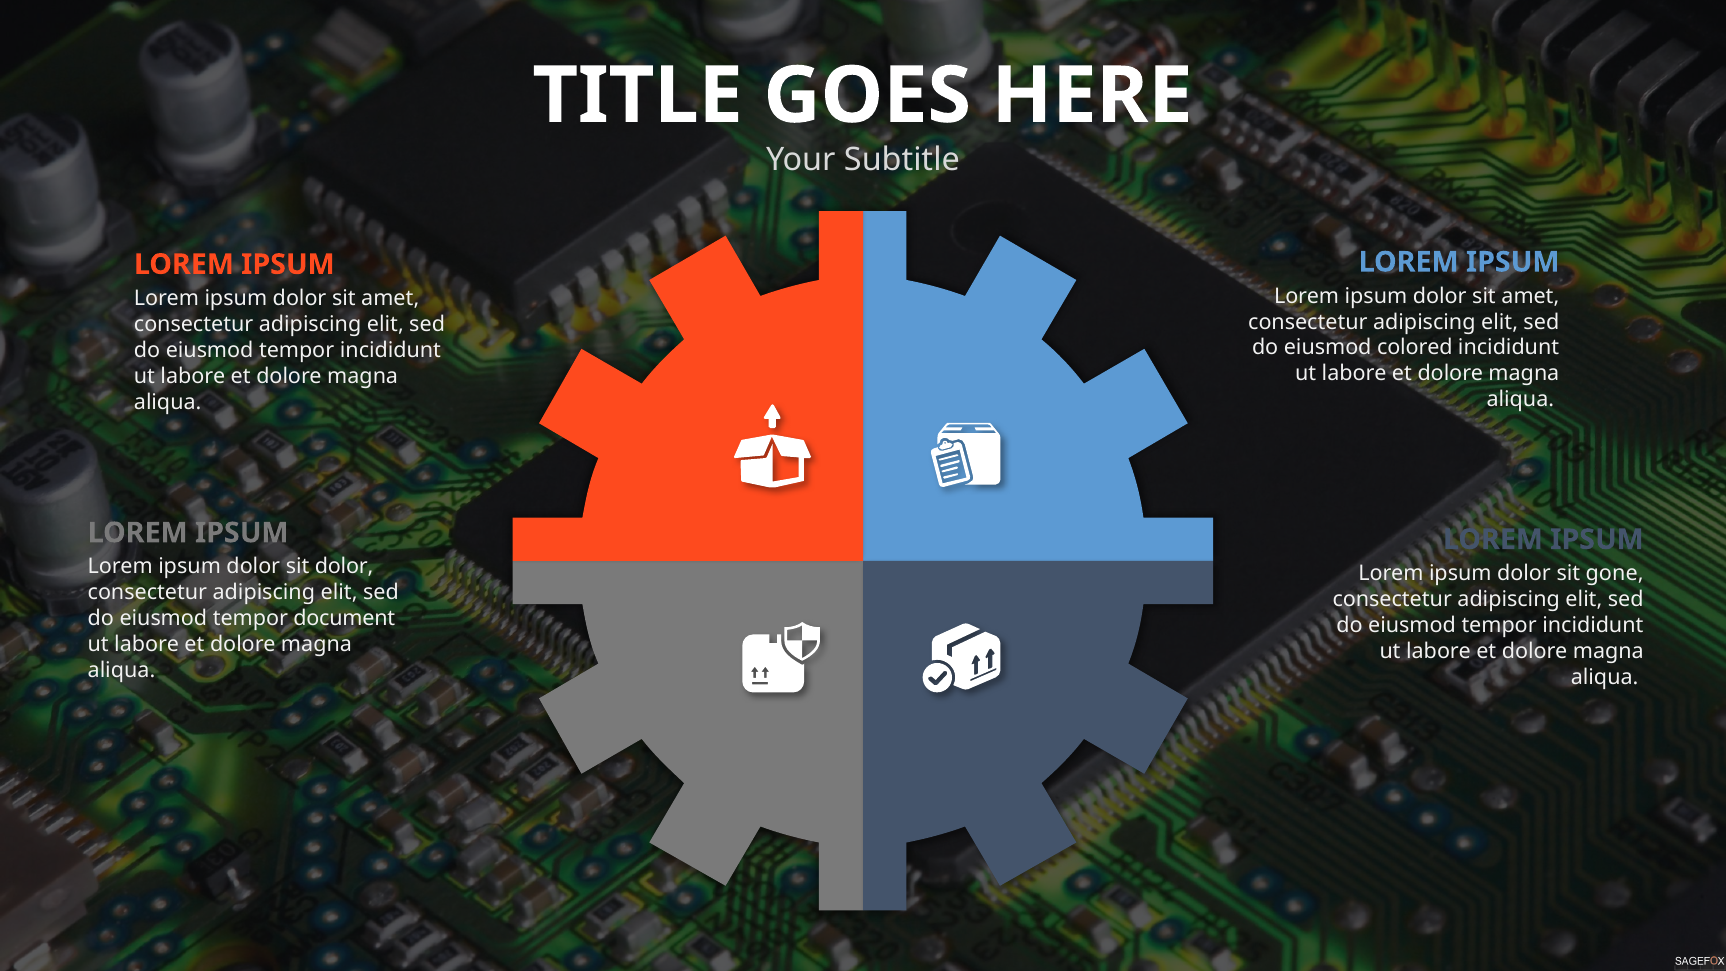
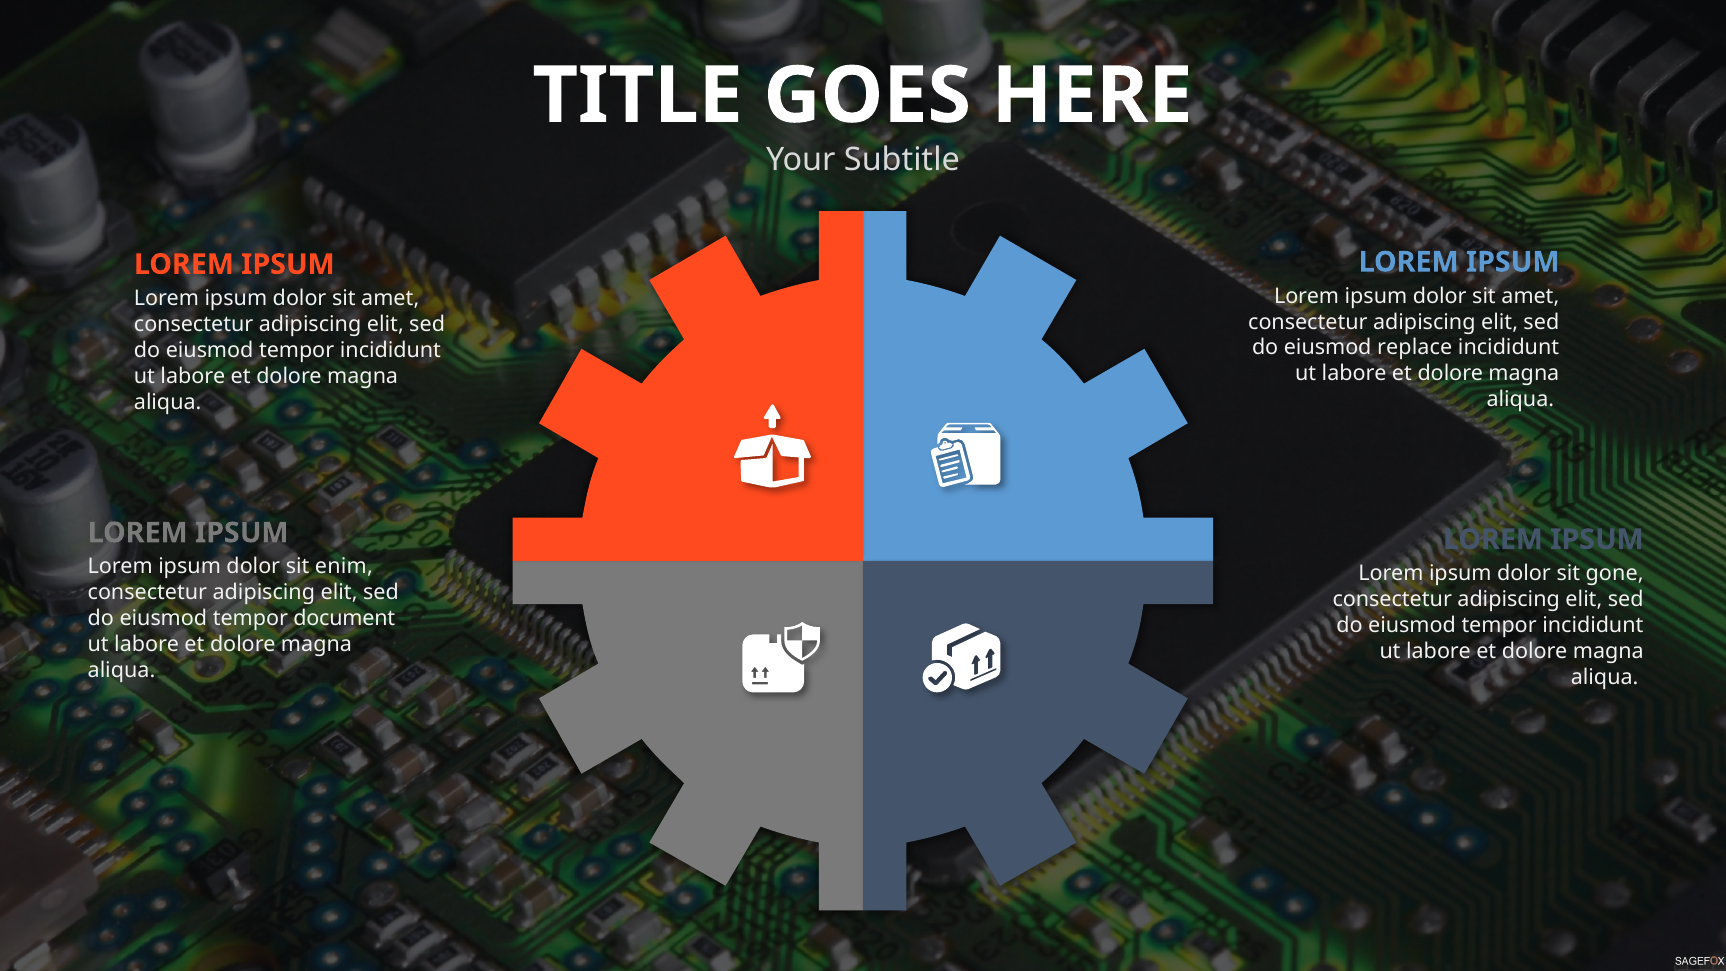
colored: colored -> replace (1415, 348)
sit dolor: dolor -> enim (344, 567)
